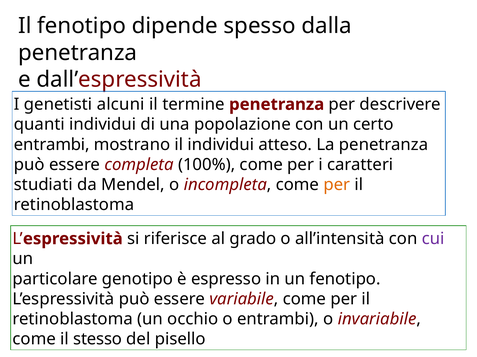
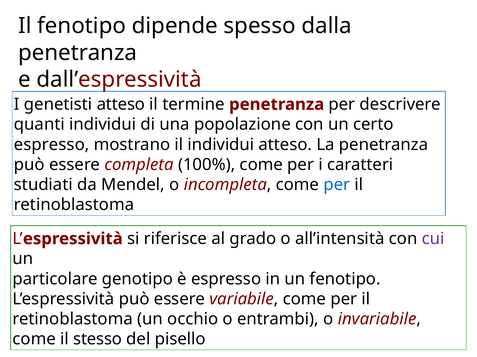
genetisti alcuni: alcuni -> atteso (121, 105)
entrambi: entrambi -> espresso (52, 145)
per colour: orange -> blue (337, 185)
